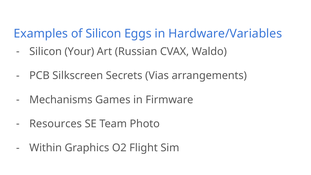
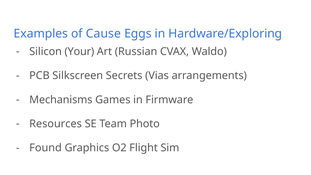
of Silicon: Silicon -> Cause (103, 34)
Hardware/Variables: Hardware/Variables -> Hardware/Exploring (225, 34)
Within: Within -> Found (46, 148)
